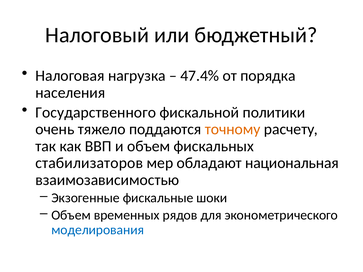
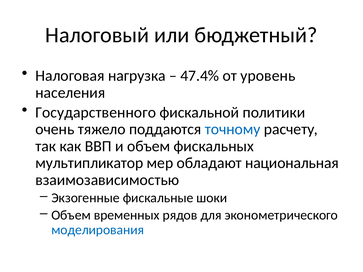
порядка: порядка -> уровень (268, 76)
точному colour: orange -> blue (233, 129)
стабилизаторов: стабилизаторов -> мультипликатор (89, 163)
